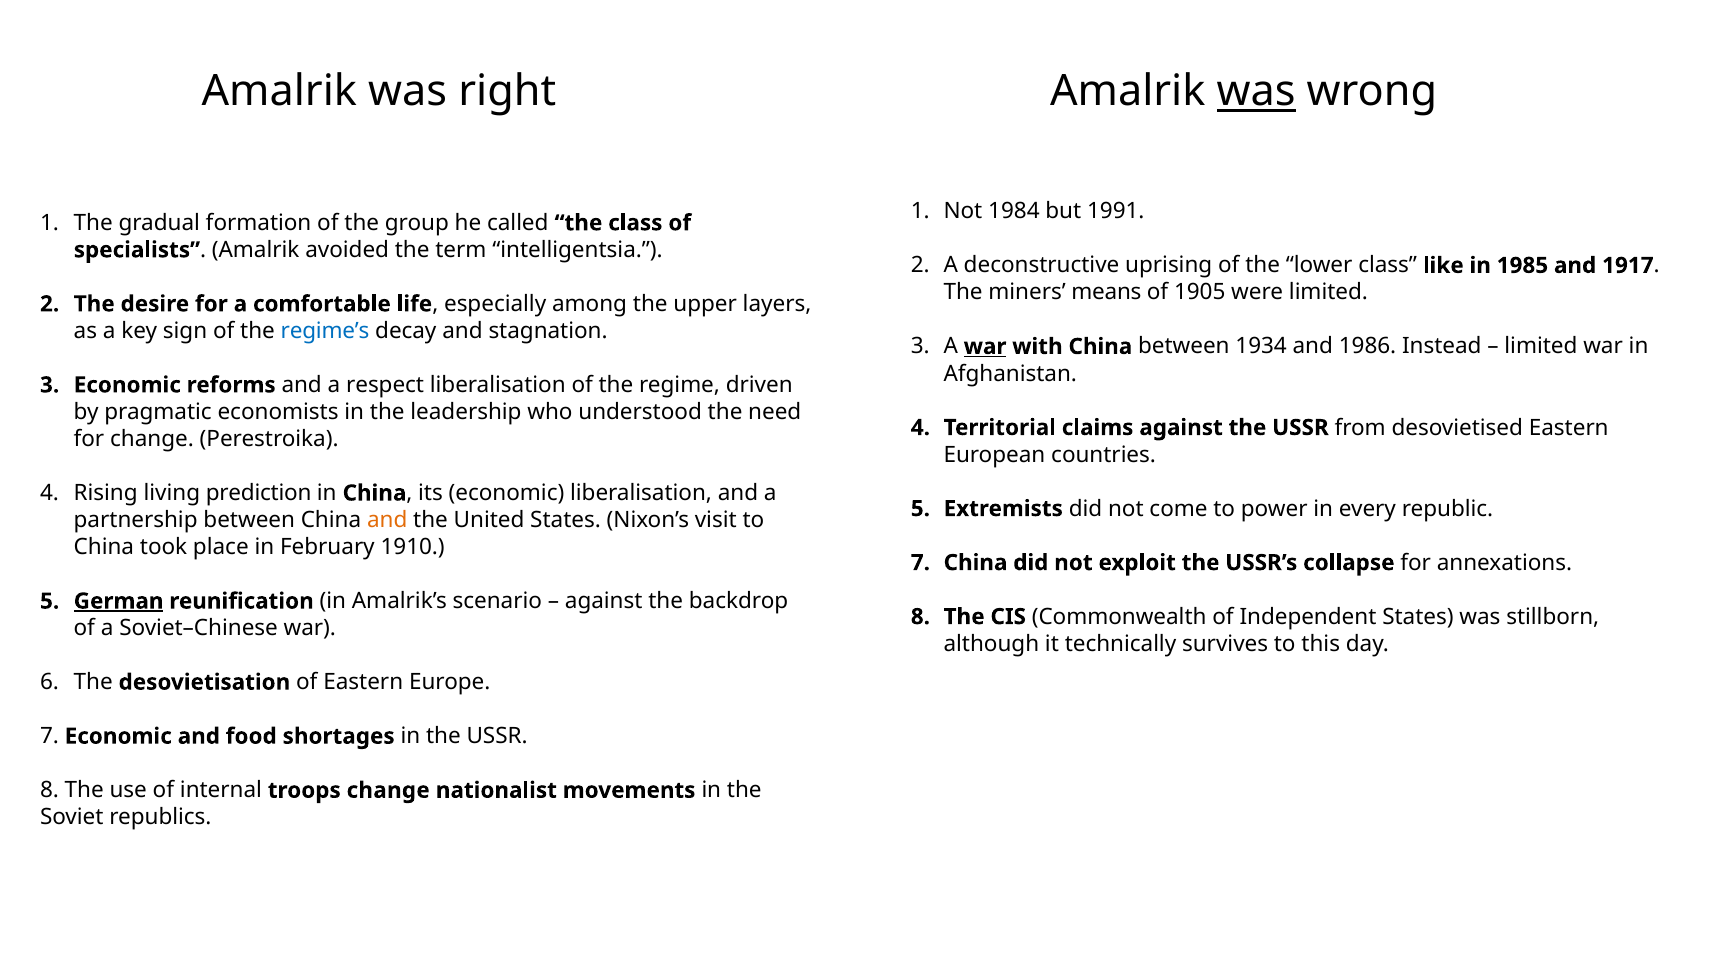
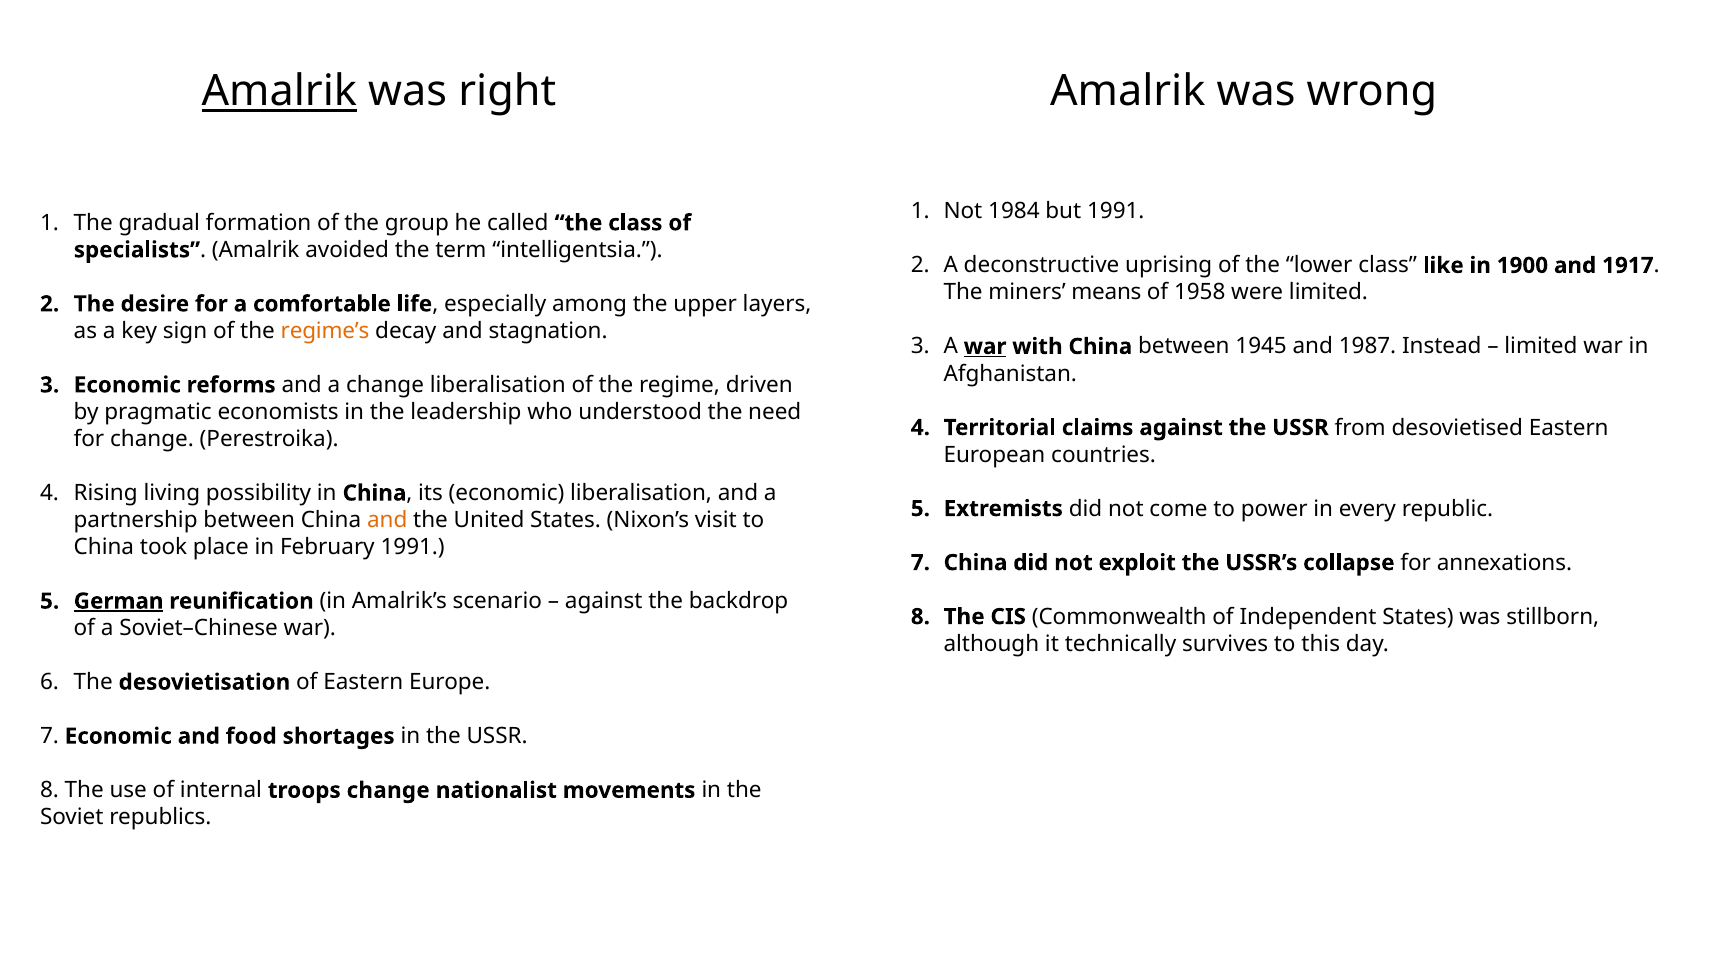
Amalrik underline: none -> present (279, 92)
was underline: present -> none (1256, 92)
1985: 1985 -> 1900 (1522, 265)
1905: 1905 -> 1958 (1200, 292)
regime’s colour: blue -> orange (325, 331)
1934: 1934 -> 1945 (1261, 346)
1986: 1986 -> 1987 (1368, 346)
a respect: respect -> change (385, 385)
prediction: prediction -> possibility (259, 493)
February 1910: 1910 -> 1991 (413, 547)
